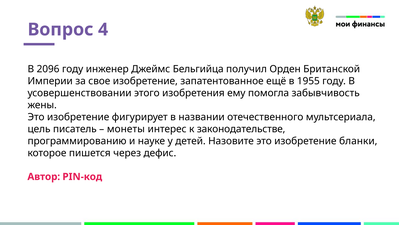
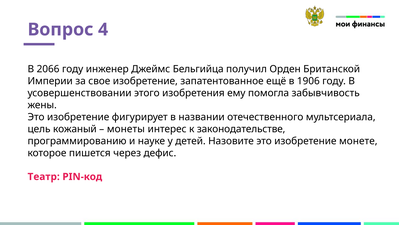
2096: 2096 -> 2066 (48, 69)
1955: 1955 -> 1906 (308, 81)
писатель: писатель -> кожаный (75, 129)
бланки: бланки -> монете (358, 141)
Автор: Автор -> Театр (44, 176)
